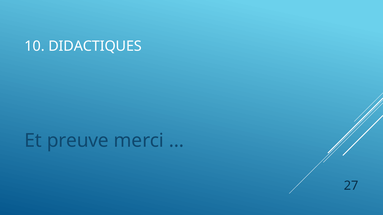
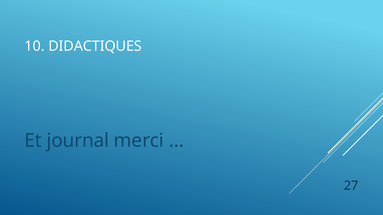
preuve: preuve -> journal (78, 141)
